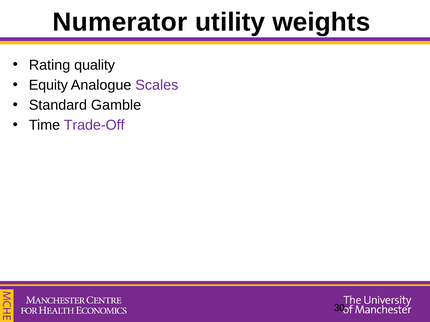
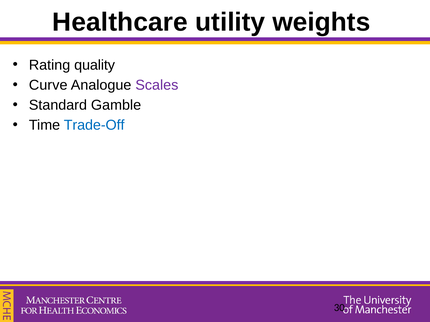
Numerator: Numerator -> Healthcare (120, 22)
Equity: Equity -> Curve (48, 85)
Trade-Off colour: purple -> blue (94, 125)
